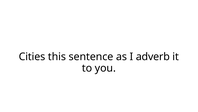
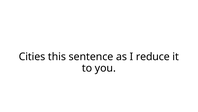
adverb: adverb -> reduce (153, 56)
